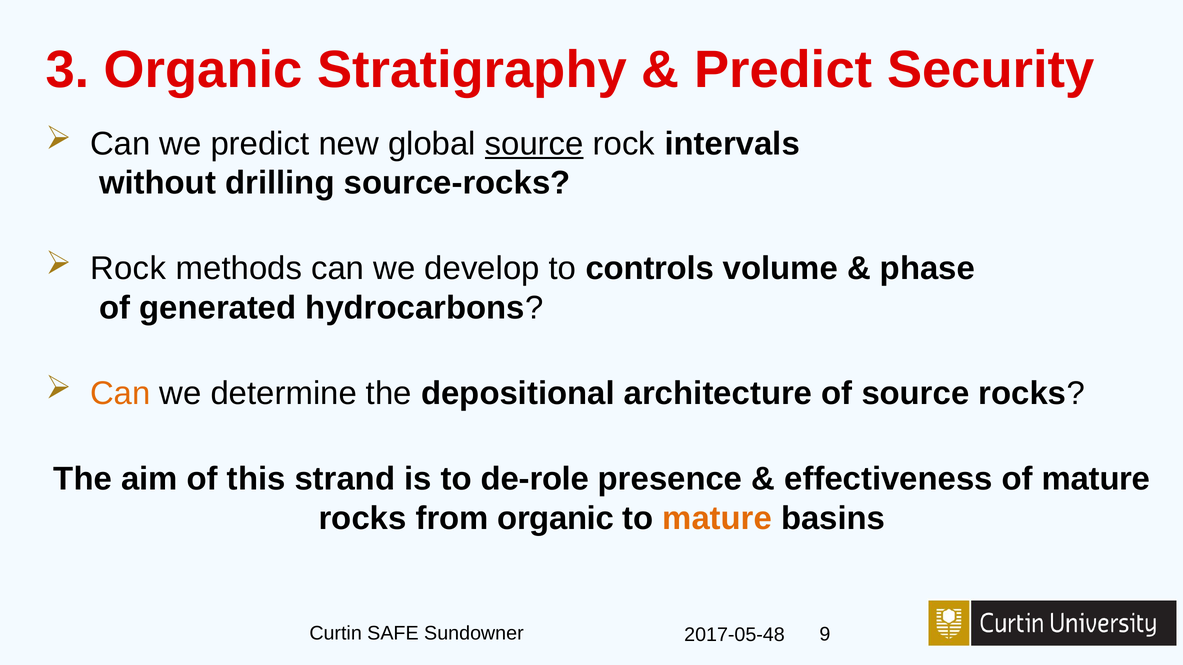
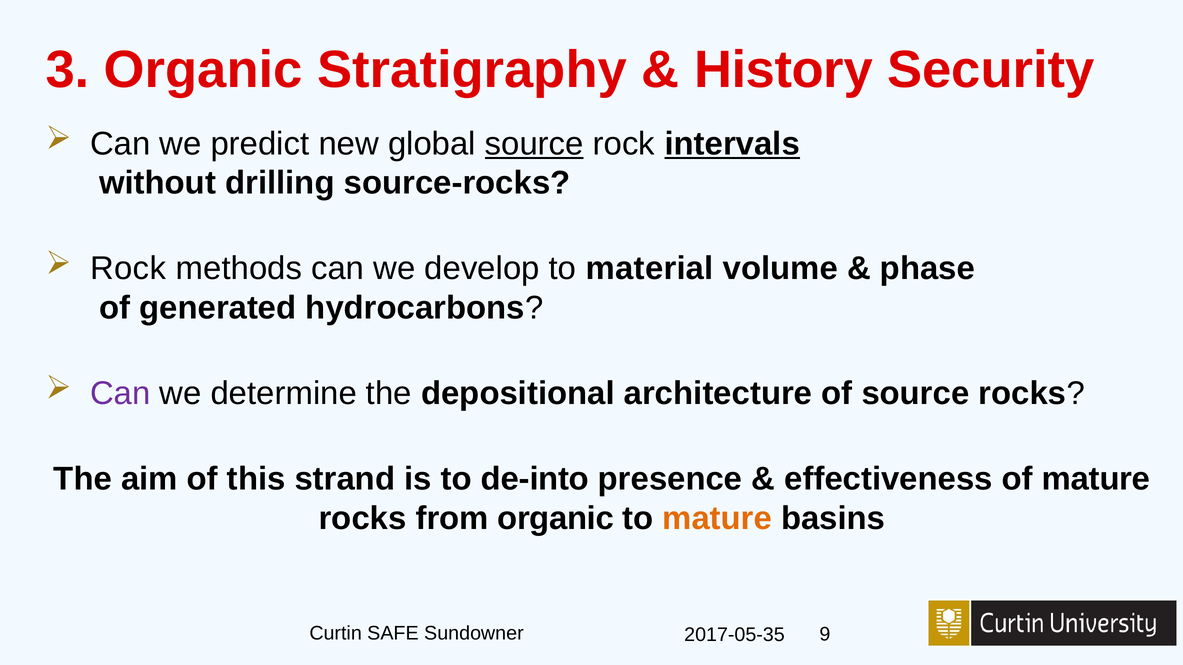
Predict: Predict -> History (783, 70)
intervals underline: none -> present (732, 144)
controls: controls -> material (650, 269)
Can colour: orange -> purple (120, 394)
de-role: de-role -> de-into (535, 479)
2017-05-48: 2017-05-48 -> 2017-05-35 (734, 635)
